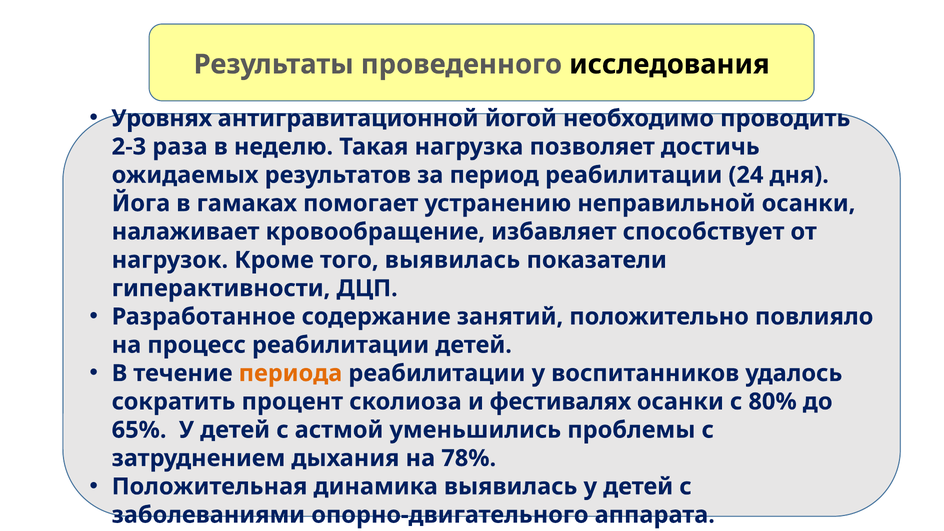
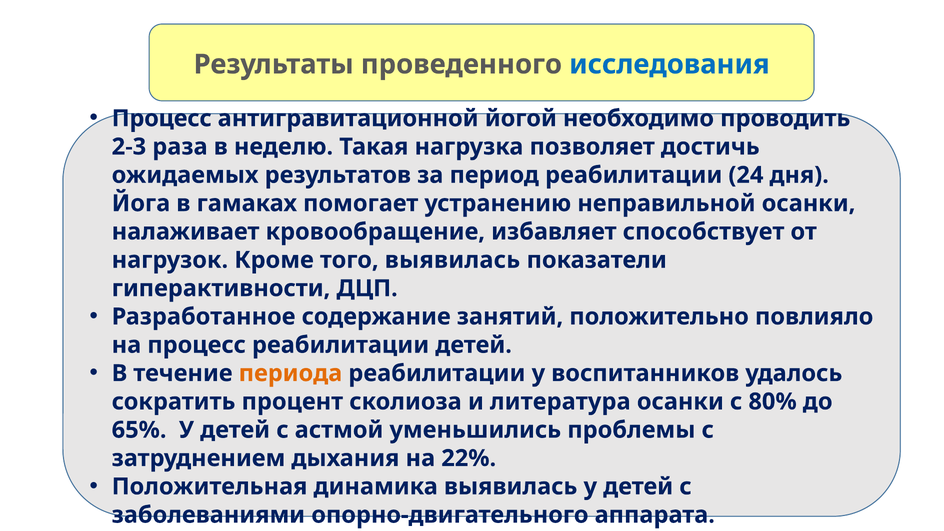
исследования colour: black -> blue (669, 64)
Уровнях: Уровнях -> Процесс (162, 118)
фестивалях: фестивалях -> литература (560, 402)
78%: 78% -> 22% (469, 458)
